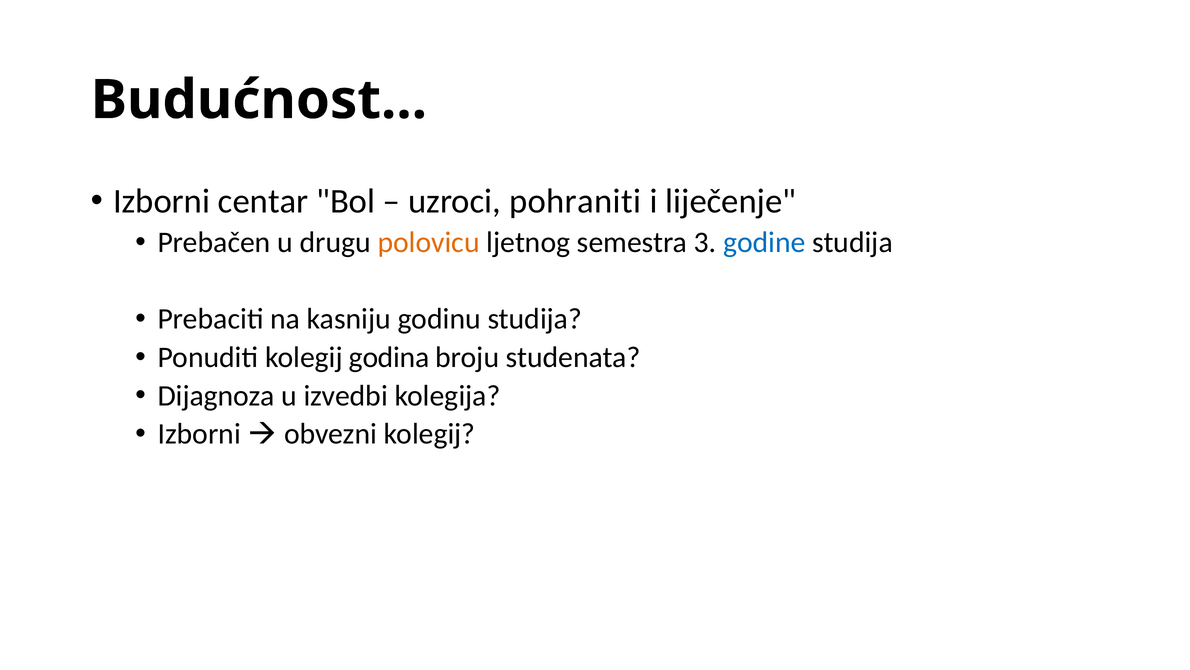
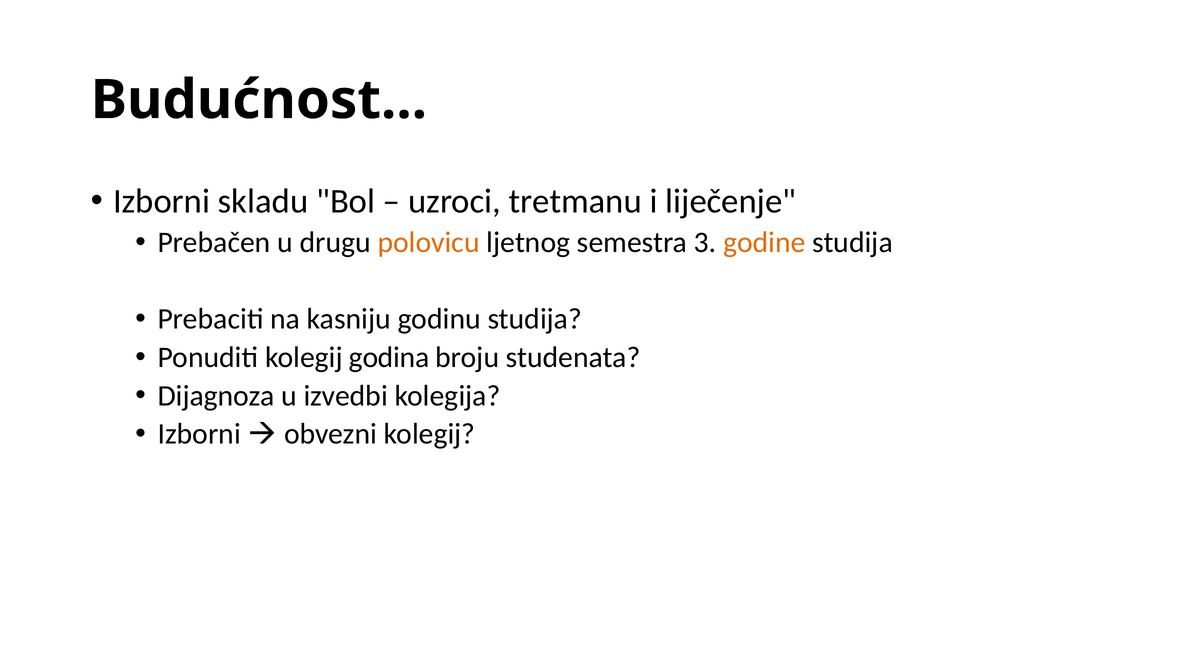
centar: centar -> skladu (263, 201)
pohraniti: pohraniti -> tretmanu (575, 201)
godine colour: blue -> orange (764, 242)
